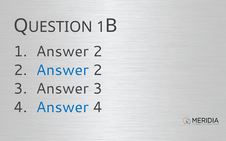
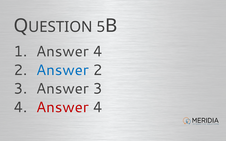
1: 1 -> 5 (101, 27)
1 Answer 2: 2 -> 4 (98, 52)
Answer colour: blue -> red (62, 107)
